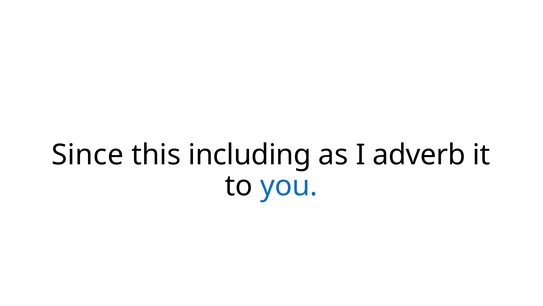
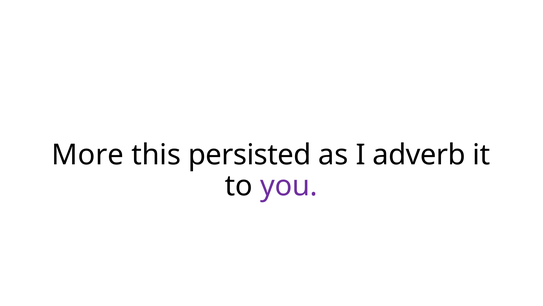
Since: Since -> More (88, 155)
including: including -> persisted (250, 155)
you colour: blue -> purple (289, 186)
